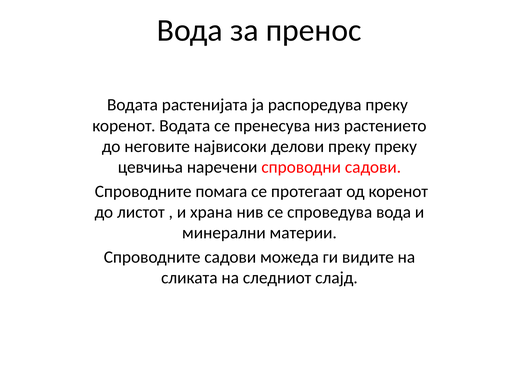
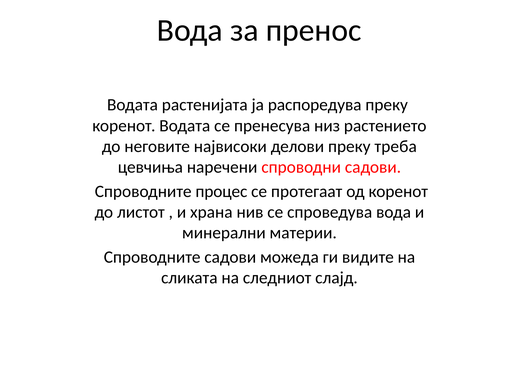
преку преку: преку -> треба (396, 147)
помага: помага -> процес (221, 192)
